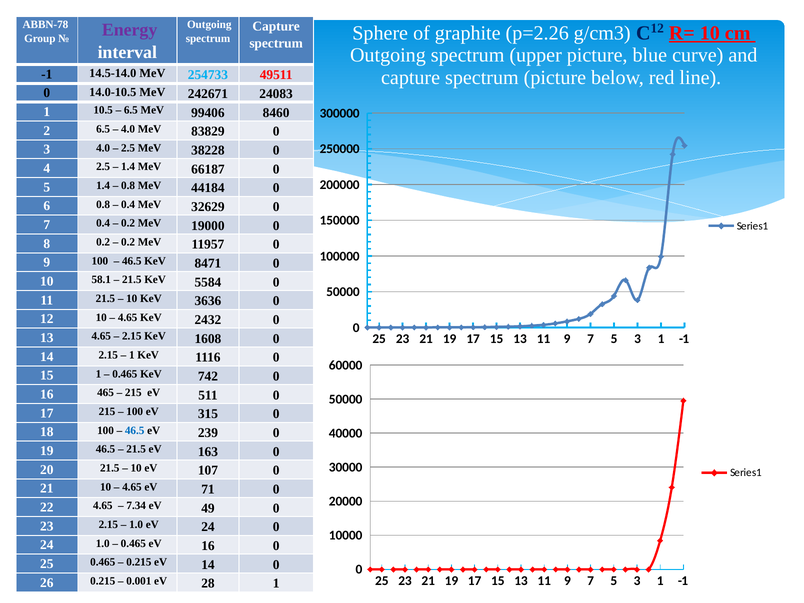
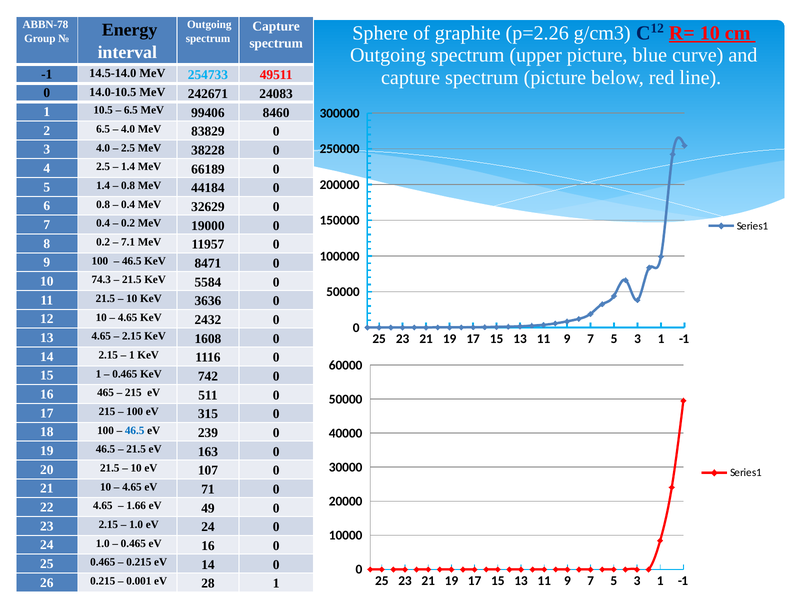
Energy colour: purple -> black (130, 30)
66187: 66187 -> 66189 (208, 169)
0.2: 0.2 -> 7.1 (128, 242)
58.1: 58.1 -> 74.3 (101, 280)
7.34: 7.34 -> 1.66 (136, 506)
